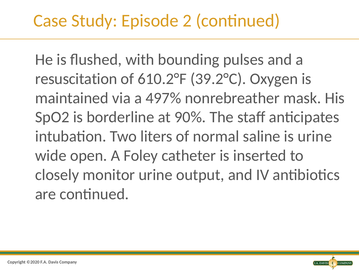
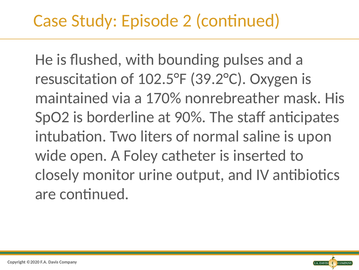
610.2°F: 610.2°F -> 102.5°F (162, 79)
497%: 497% -> 170% (163, 98)
is urine: urine -> upon (315, 136)
